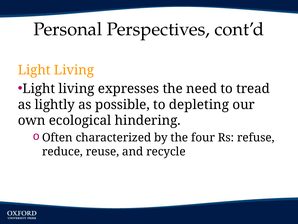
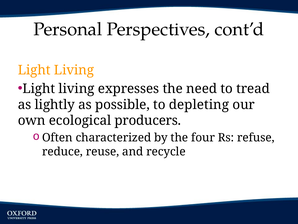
hindering: hindering -> producers (148, 120)
